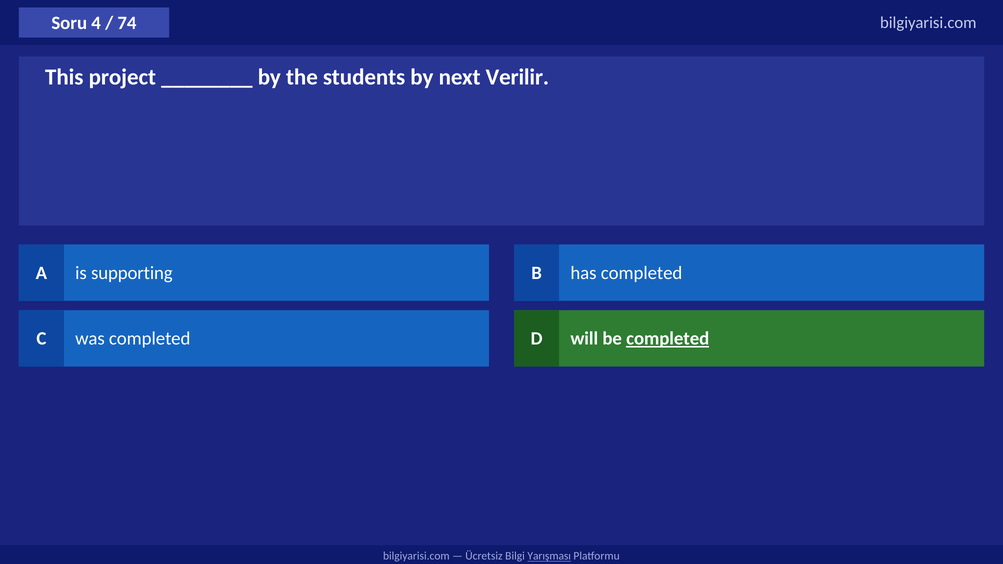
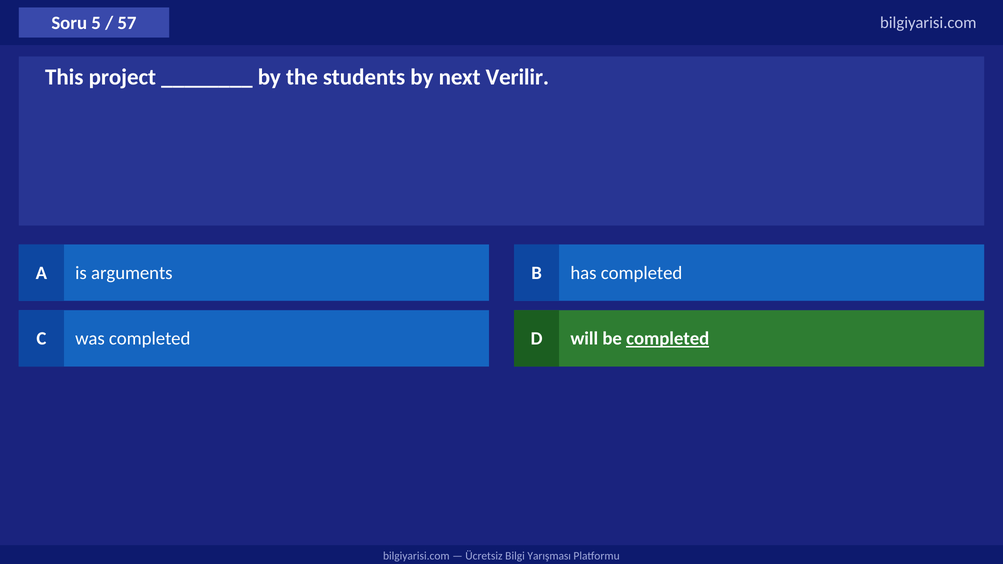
4: 4 -> 5 (96, 23)
74: 74 -> 57 (127, 23)
supporting: supporting -> arguments (132, 273)
Yarışması underline: present -> none (549, 556)
